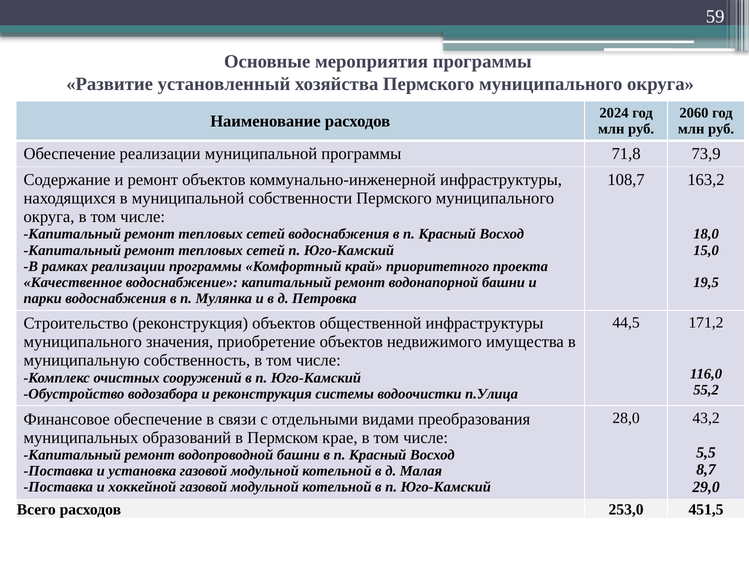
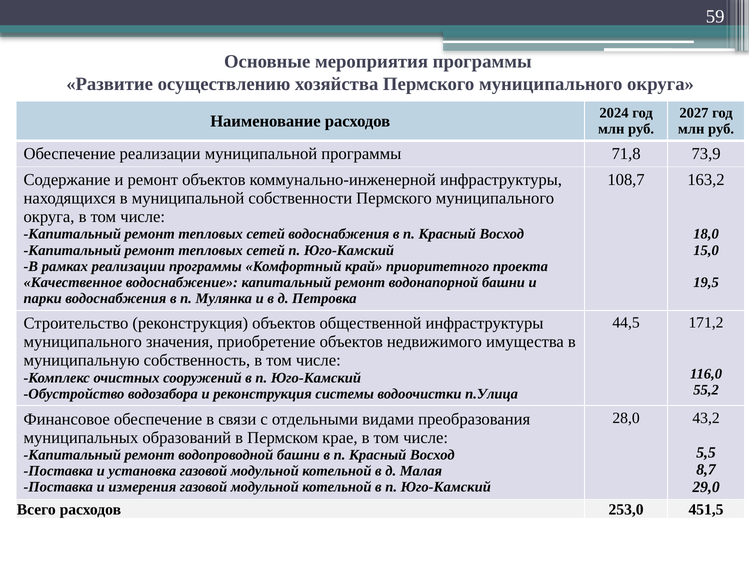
установленный: установленный -> осуществлению (224, 84)
2060: 2060 -> 2027 (694, 113)
хоккейной: хоккейной -> измерения (142, 487)
